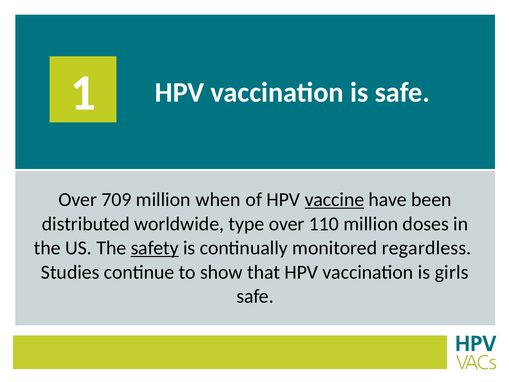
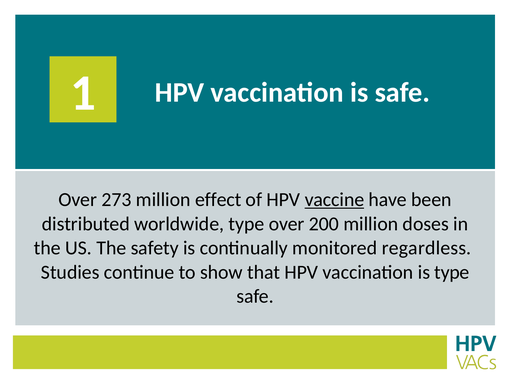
709: 709 -> 273 (116, 199)
when: when -> effect (218, 199)
110: 110 -> 200 (324, 224)
safety underline: present -> none (155, 248)
is girls: girls -> type (452, 272)
